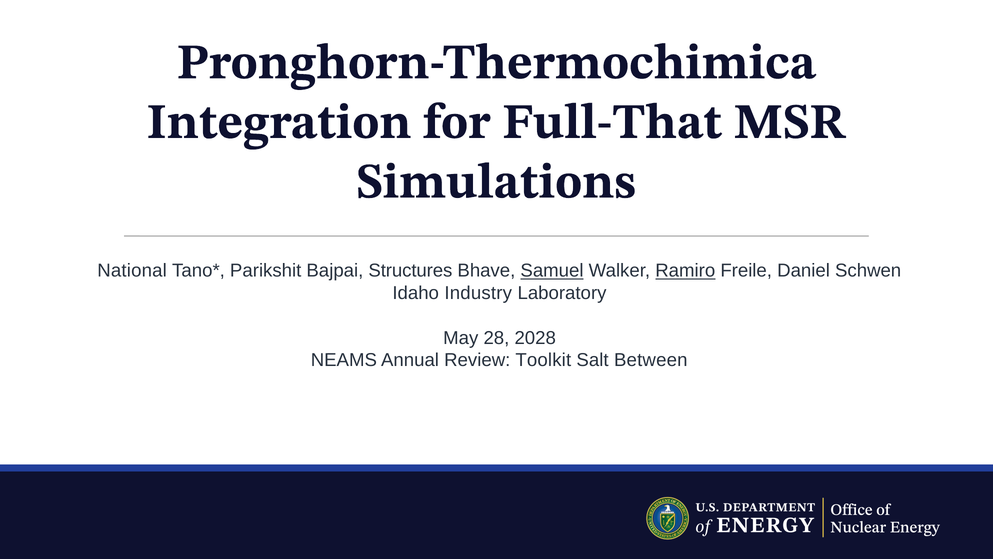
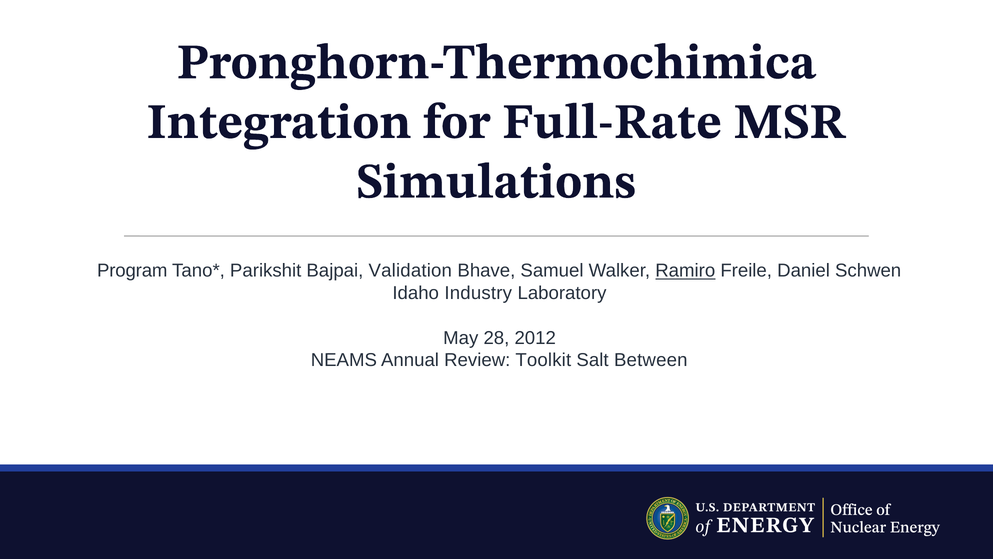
Full-That: Full-That -> Full-Rate (612, 121)
National: National -> Program (132, 271)
Structures: Structures -> Validation (410, 271)
Samuel underline: present -> none (552, 271)
2028: 2028 -> 2012 (535, 338)
